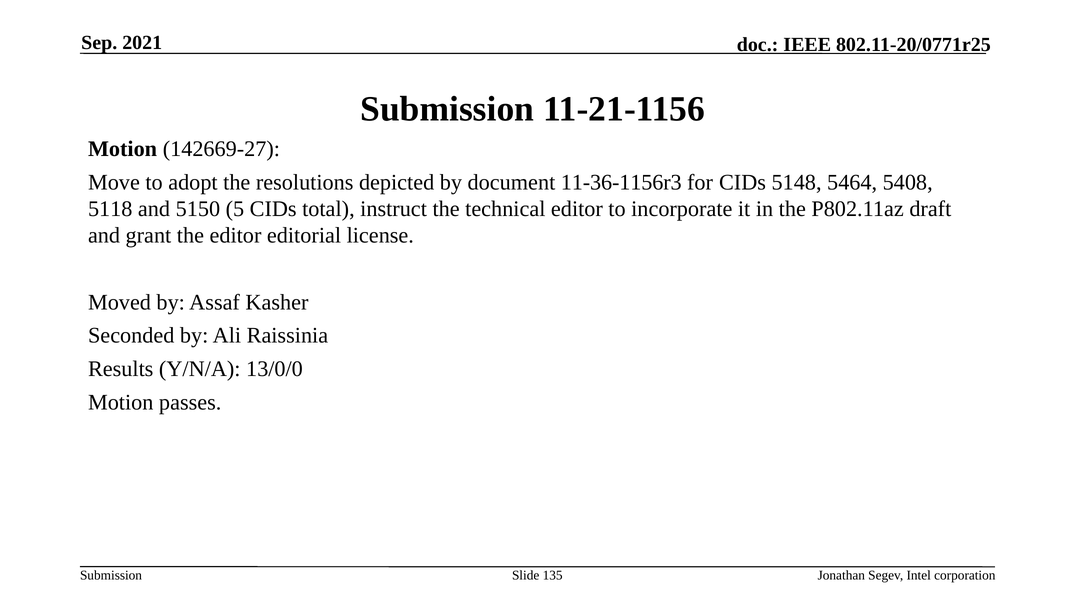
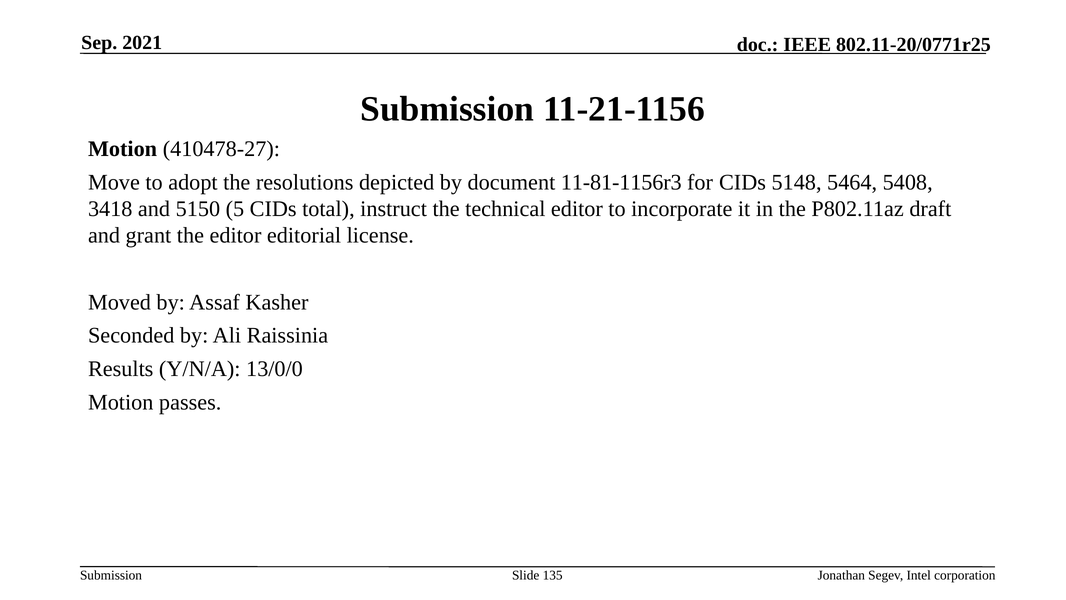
142669-27: 142669-27 -> 410478-27 (221, 149)
11-36-1156r3: 11-36-1156r3 -> 11-81-1156r3 (621, 182)
5118: 5118 -> 3418 (110, 209)
